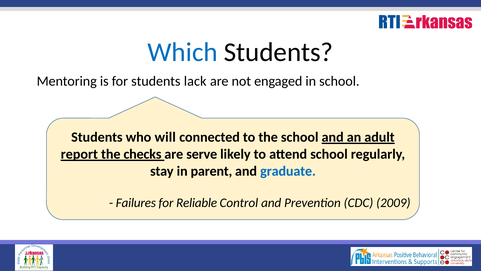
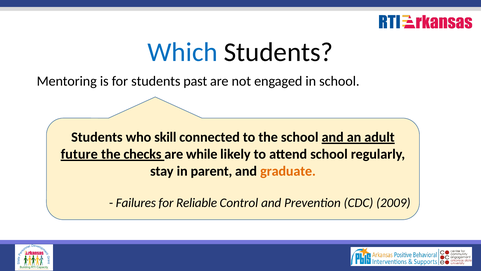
lack: lack -> past (195, 81)
will: will -> skill (165, 137)
report: report -> future (79, 154)
serve: serve -> while (202, 154)
graduate colour: blue -> orange (288, 171)
